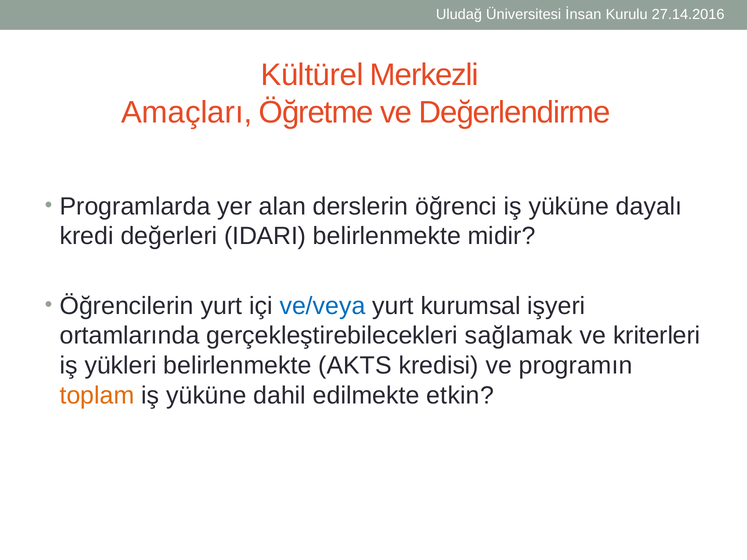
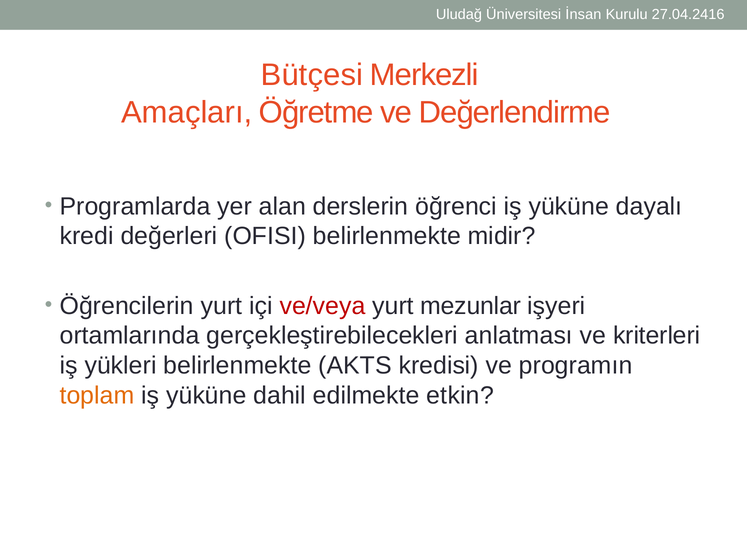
27.14.2016: 27.14.2016 -> 27.04.2416 (688, 14)
Kültürel: Kültürel -> Bütçesi (312, 75)
IDARI: IDARI -> OFISI (265, 236)
ve/veya colour: blue -> red (323, 306)
kurumsal: kurumsal -> mezunlar (471, 306)
sağlamak: sağlamak -> anlatması (519, 336)
